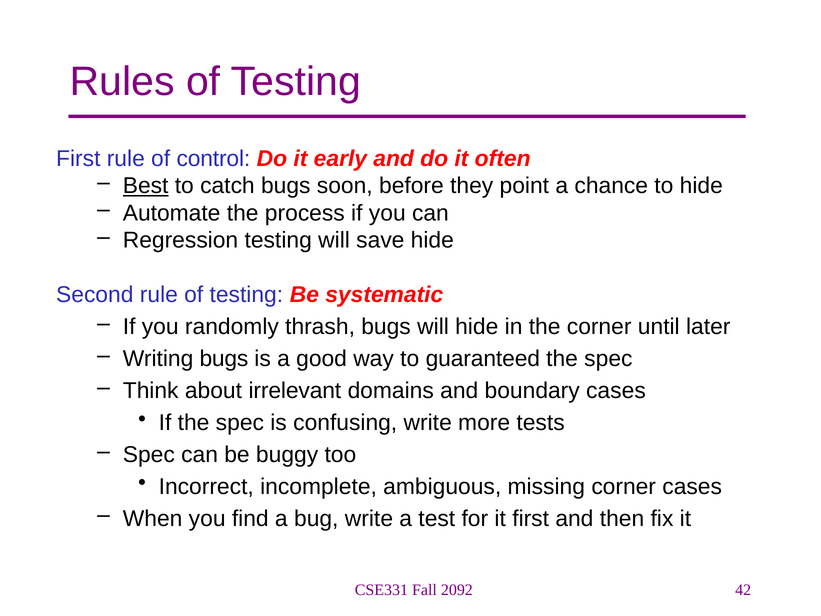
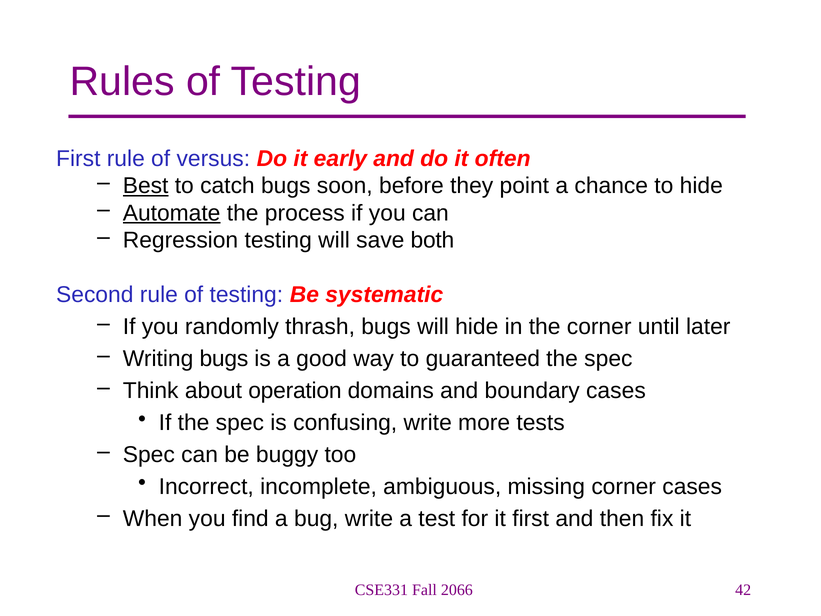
control: control -> versus (213, 158)
Automate underline: none -> present (172, 213)
save hide: hide -> both (432, 240)
irrelevant: irrelevant -> operation (295, 391)
2092: 2092 -> 2066 (457, 590)
